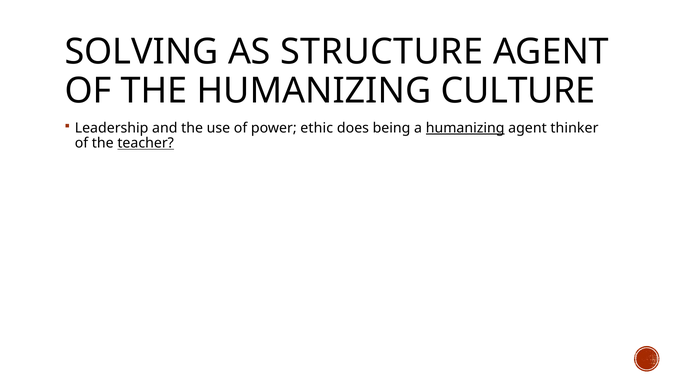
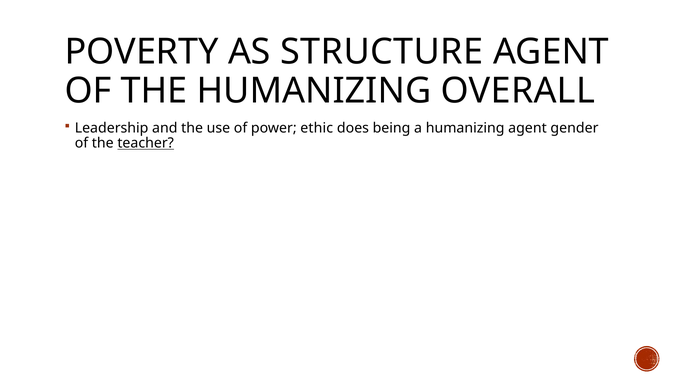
SOLVING: SOLVING -> POVERTY (142, 52)
CULTURE: CULTURE -> OVERALL (518, 91)
humanizing underline: present -> none (465, 128)
thinker: thinker -> gender (574, 128)
